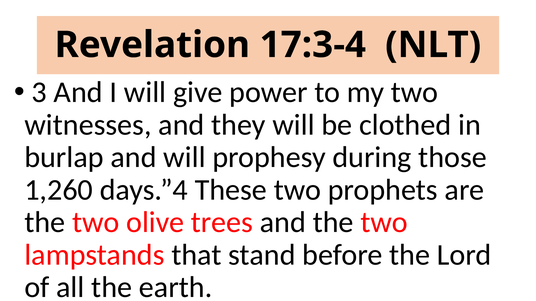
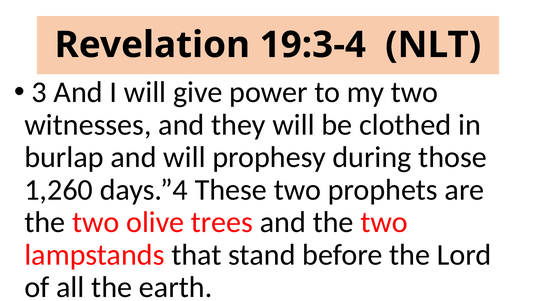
17:3-4: 17:3-4 -> 19:3-4 (313, 45)
